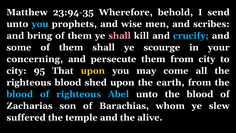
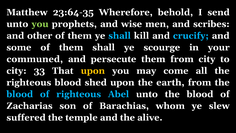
23:94-35: 23:94-35 -> 23:64-35 (73, 12)
you colour: light blue -> light green (40, 24)
bring: bring -> other (40, 36)
shall colour: pink -> light blue (120, 36)
concerning: concerning -> communed (35, 59)
95: 95 -> 33 (39, 71)
